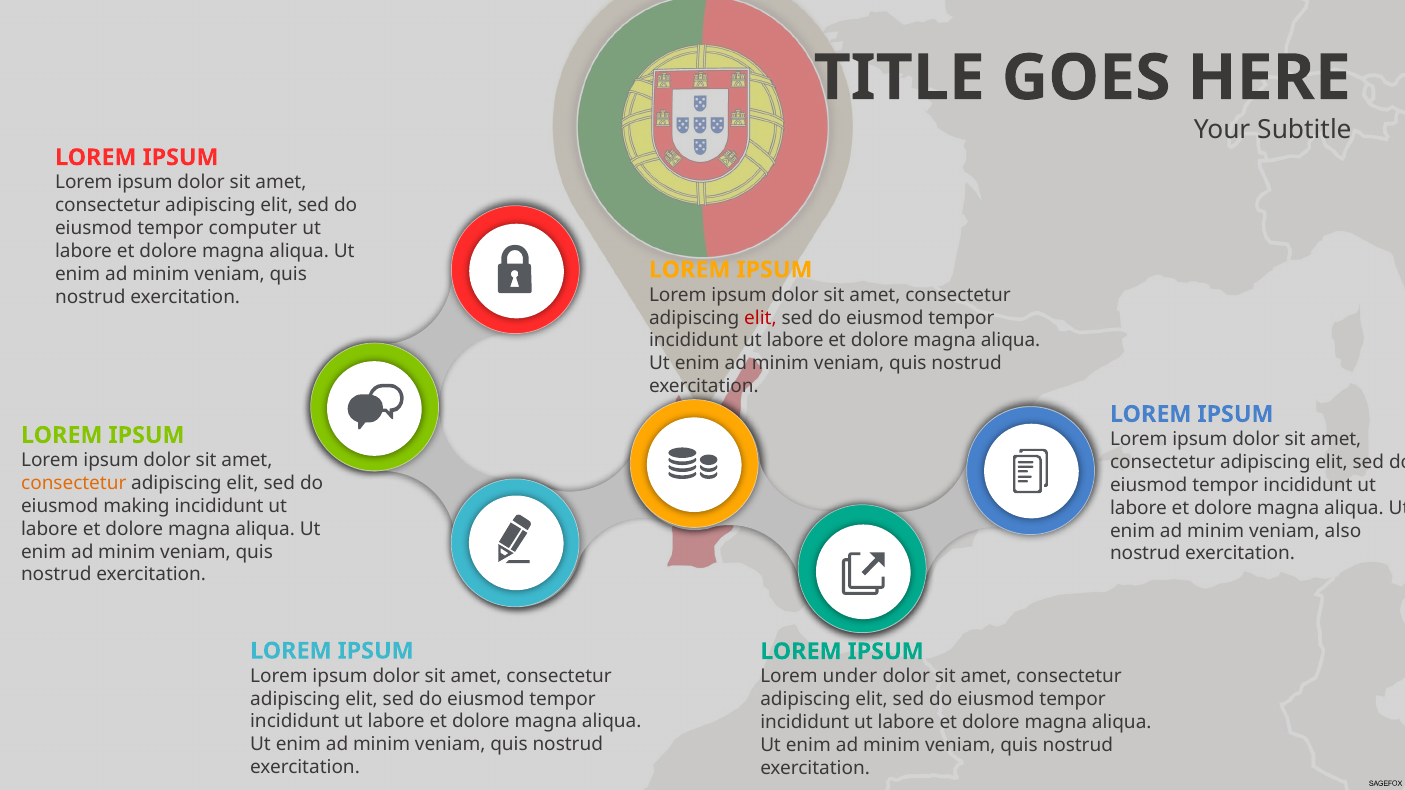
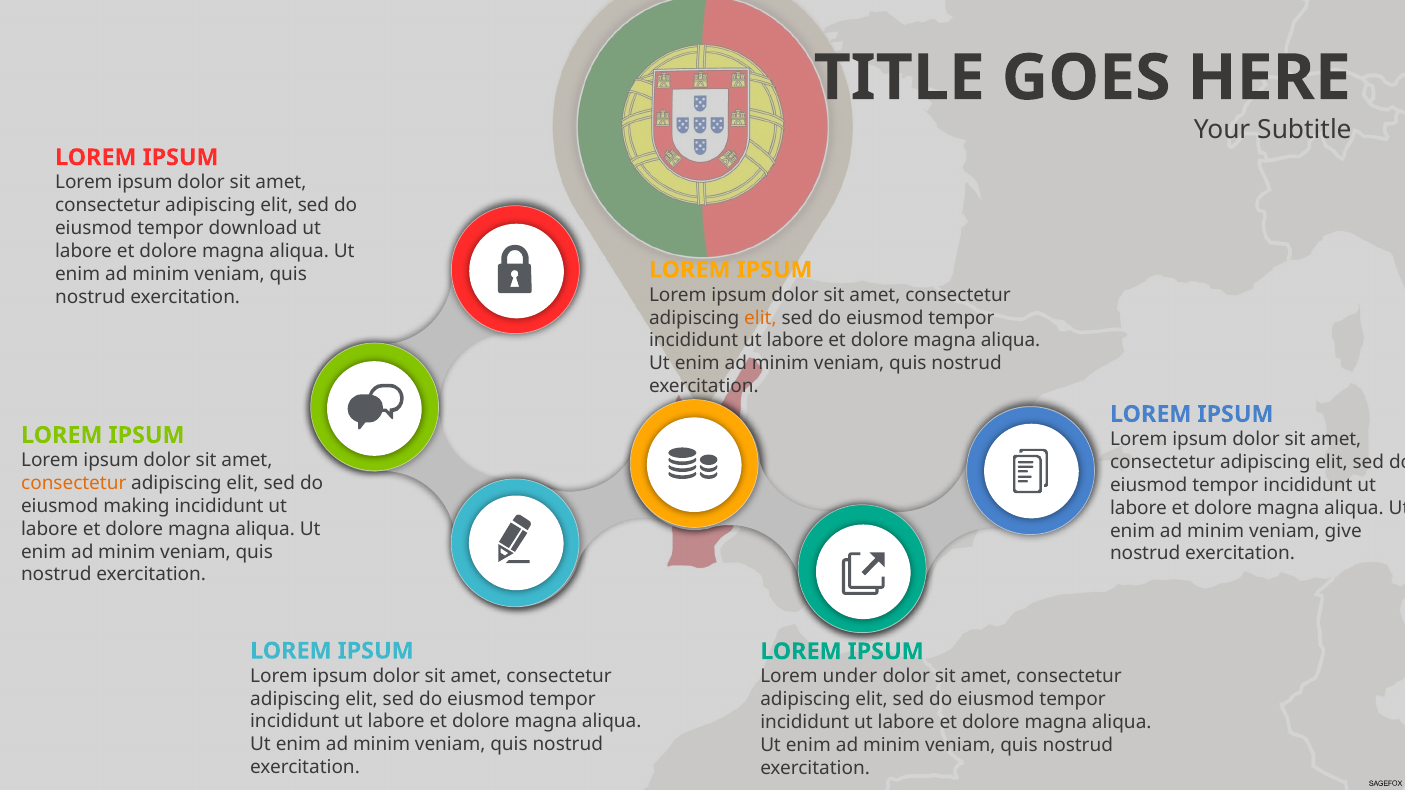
computer: computer -> download (253, 228)
elit colour: red -> orange (760, 318)
also: also -> give (1343, 531)
